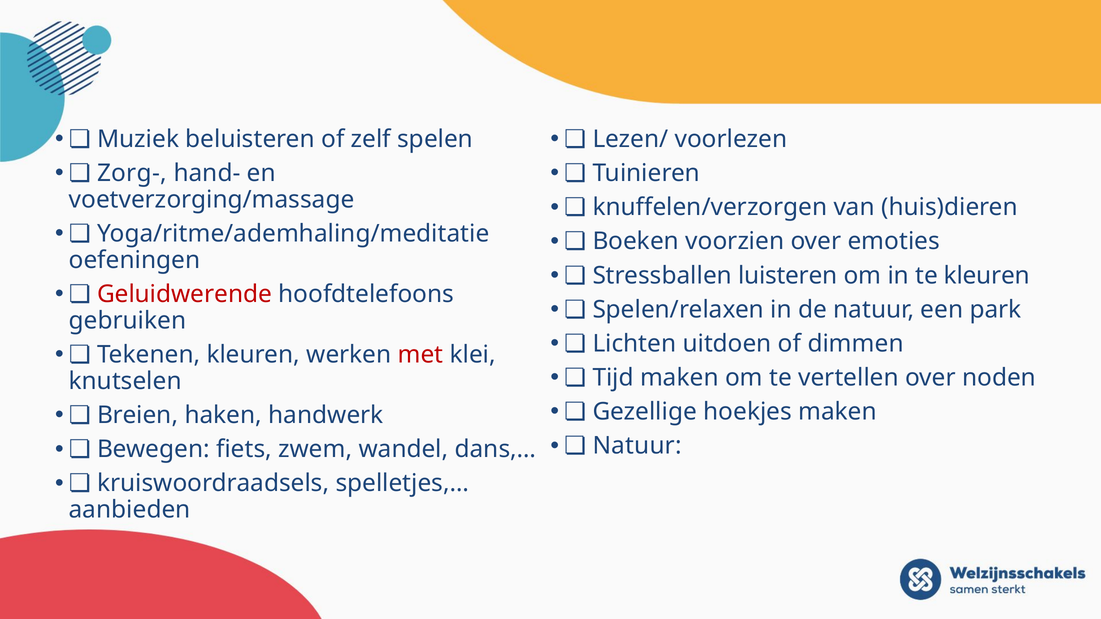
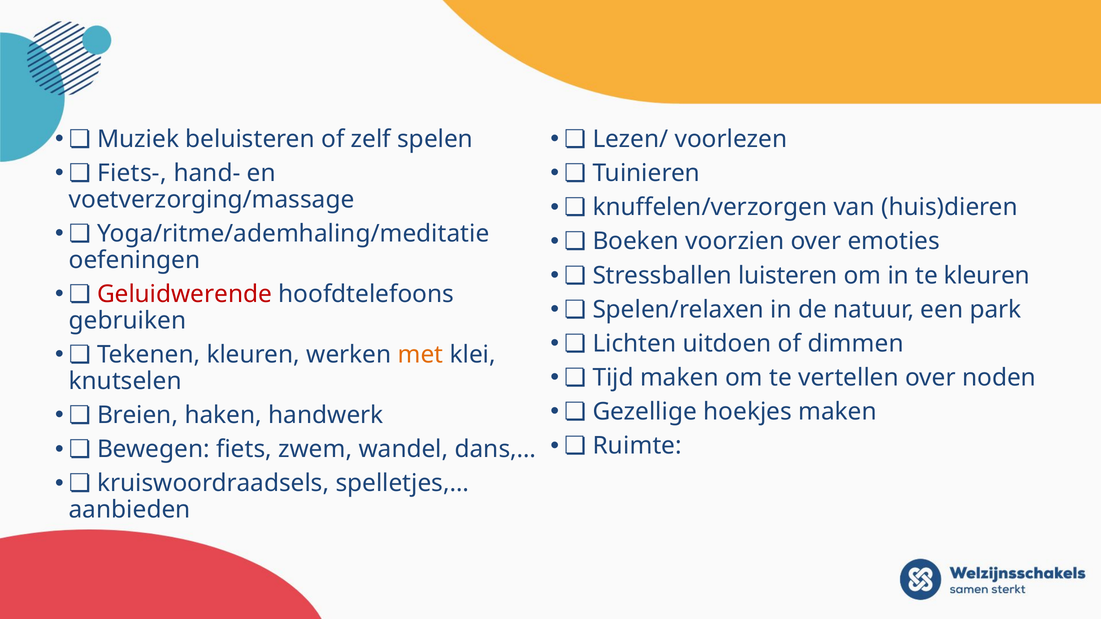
Zorg-: Zorg- -> Fiets- (132, 173)
met colour: red -> orange (421, 355)
Natuur: Natuur -> Ruimte (637, 446)
